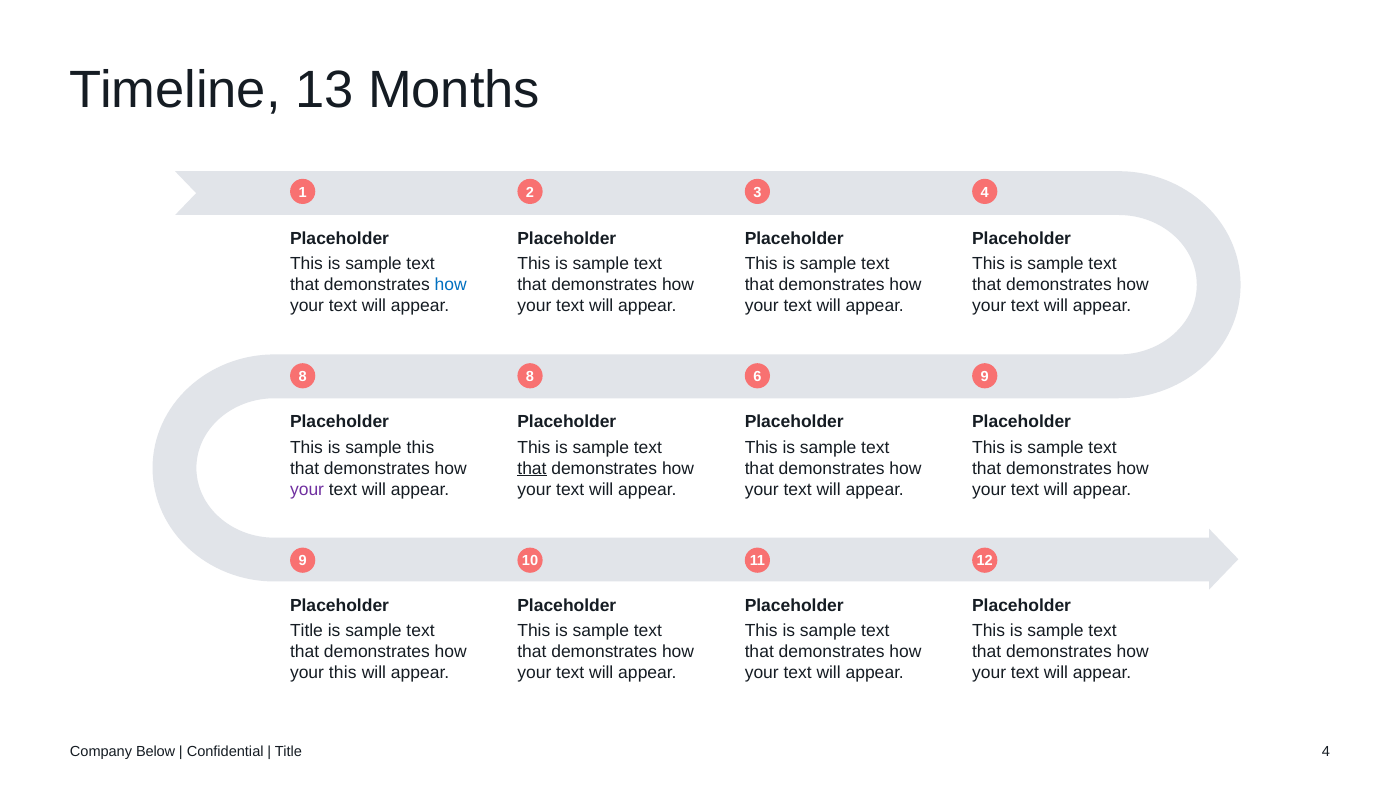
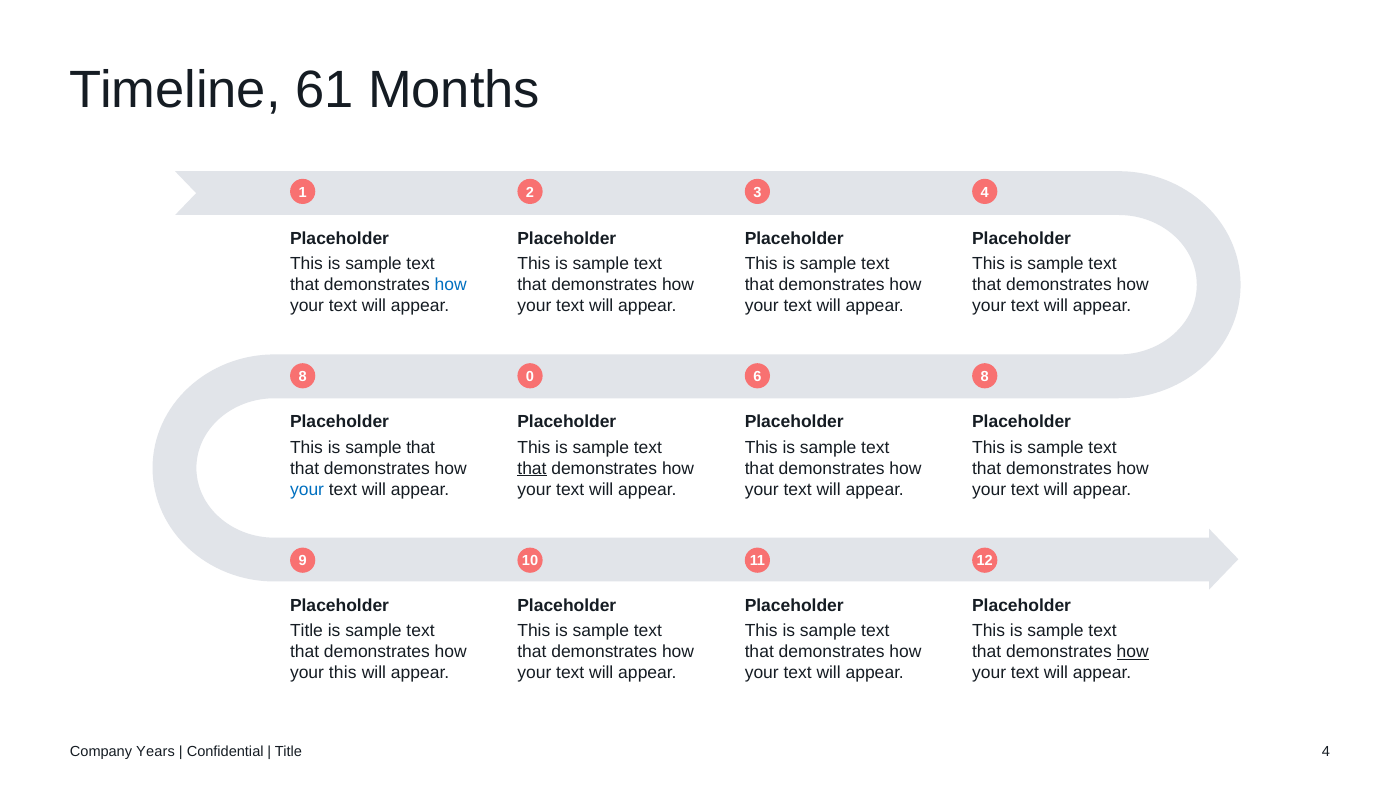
13: 13 -> 61 (324, 91)
8 8: 8 -> 0 (530, 377)
6 9: 9 -> 8 (985, 377)
sample this: this -> that (421, 448)
your colour: purple -> blue (307, 490)
how underline: none -> present (1133, 652)
Below: Below -> Years (155, 752)
